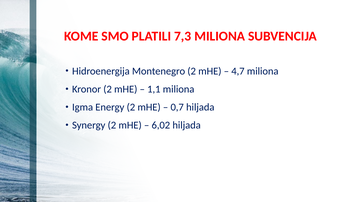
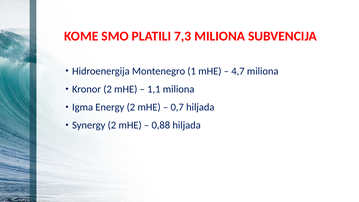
Montenegro 2: 2 -> 1 (192, 71)
6,02: 6,02 -> 0,88 (161, 125)
